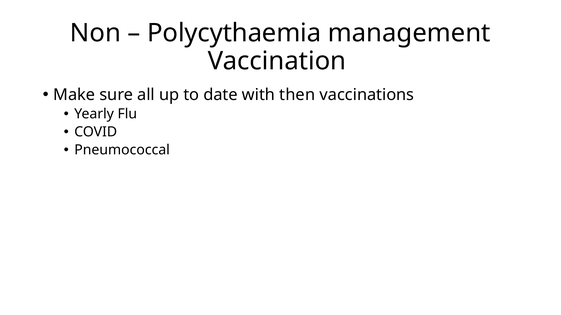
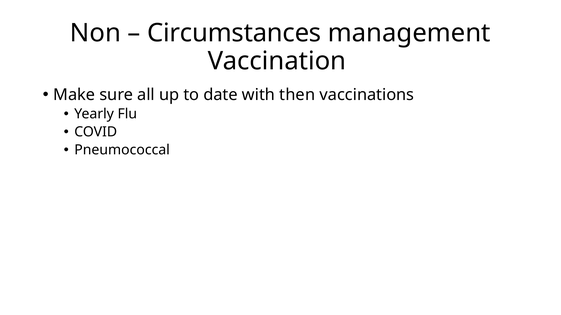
Polycythaemia: Polycythaemia -> Circumstances (234, 33)
